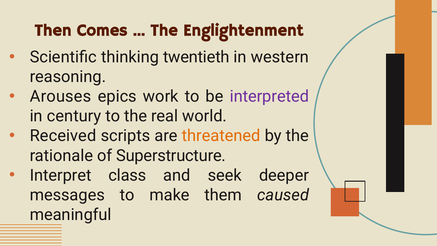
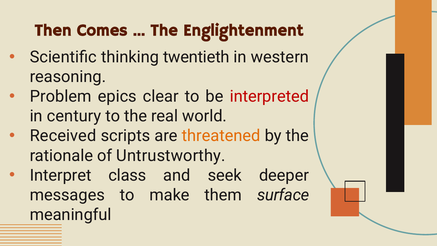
Arouses: Arouses -> Problem (61, 96)
work: work -> clear (161, 96)
interpreted colour: purple -> red (269, 96)
Superstructure: Superstructure -> Untrustworthy (171, 155)
caused: caused -> surface (283, 195)
